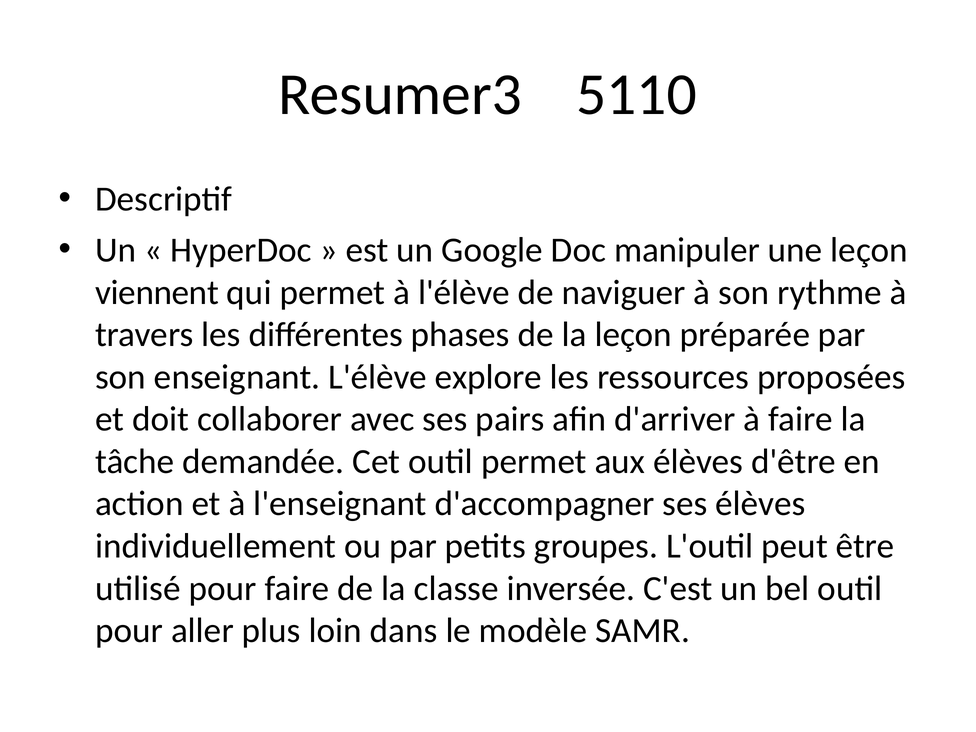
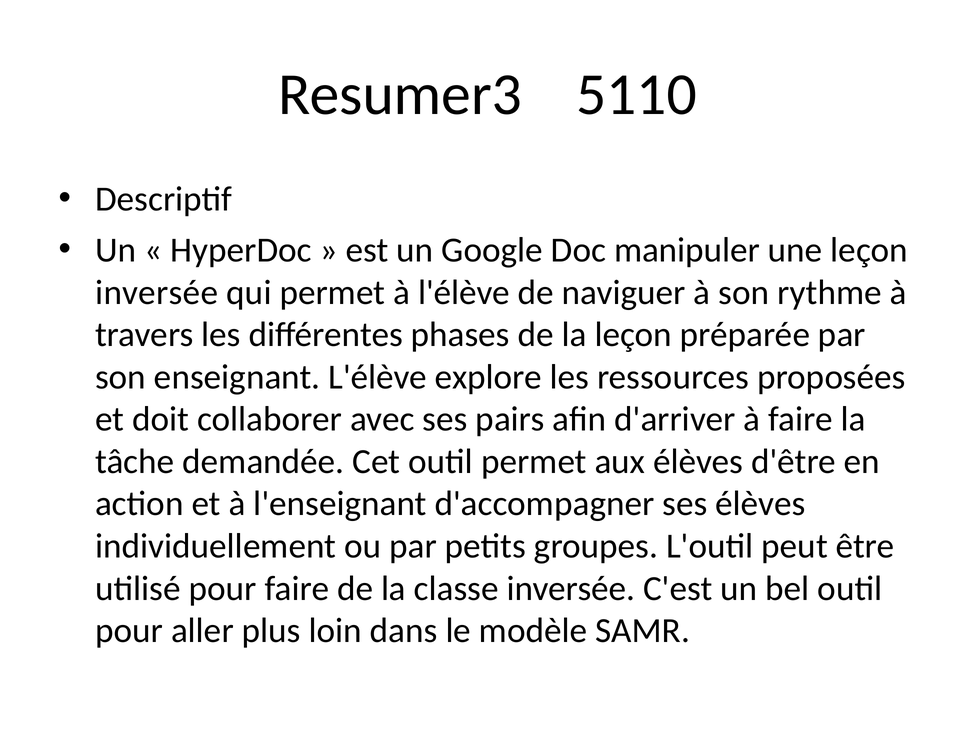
viennent: viennent -> inversée (157, 293)
